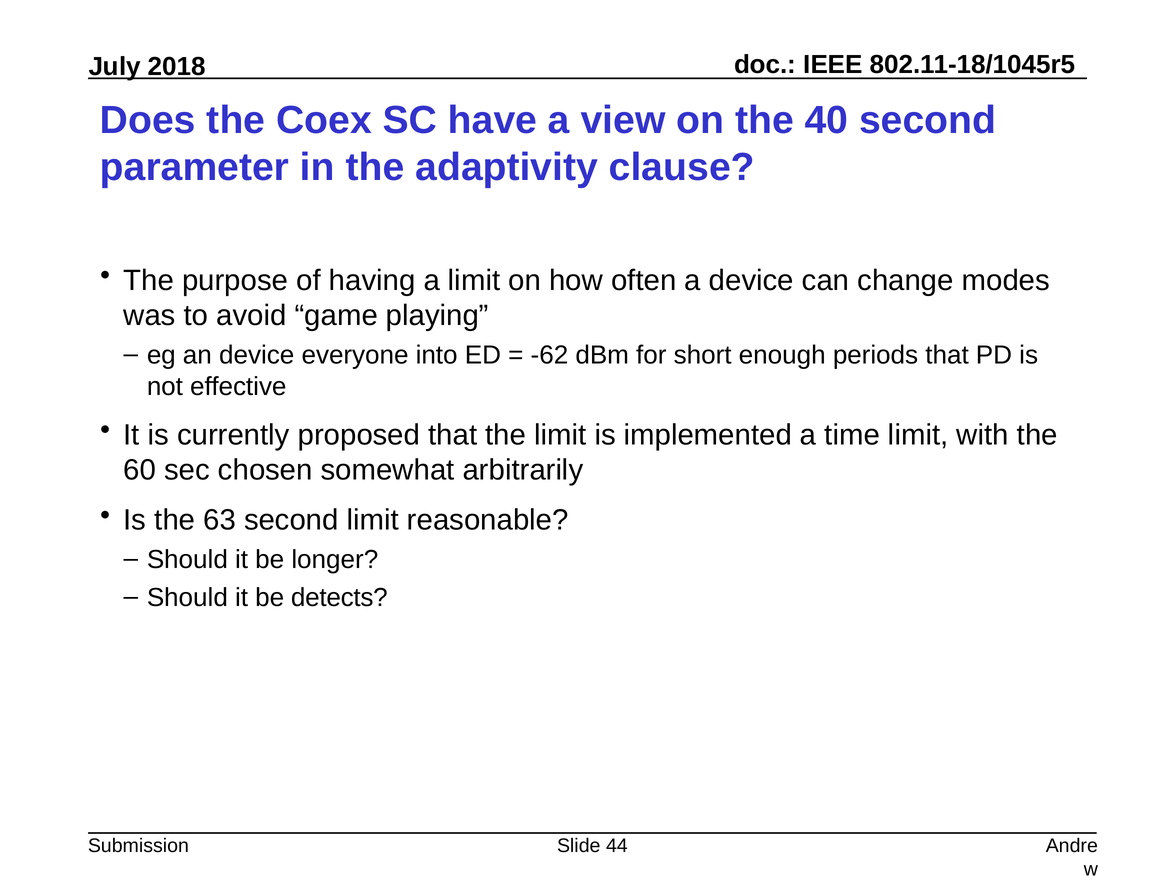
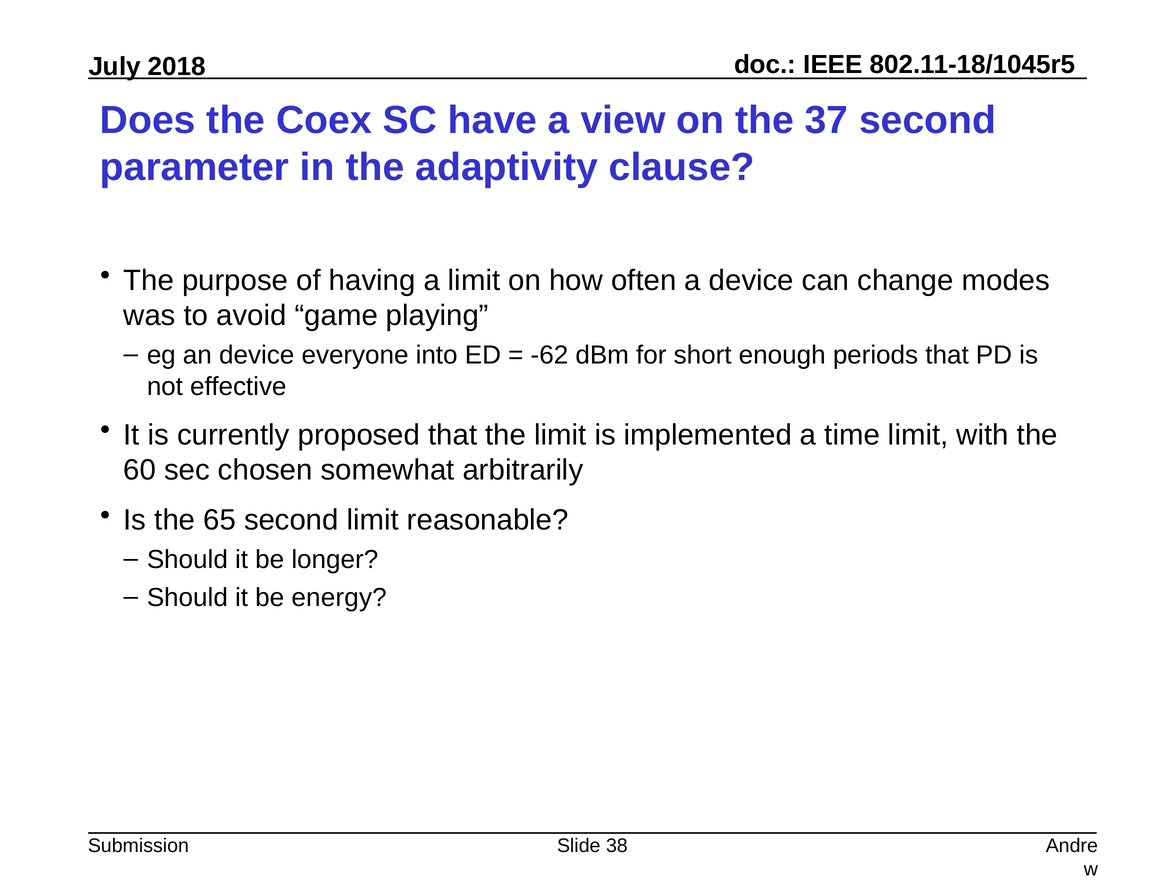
40: 40 -> 37 (826, 120)
63: 63 -> 65 (220, 520)
detects: detects -> energy (339, 597)
44: 44 -> 38 (617, 845)
